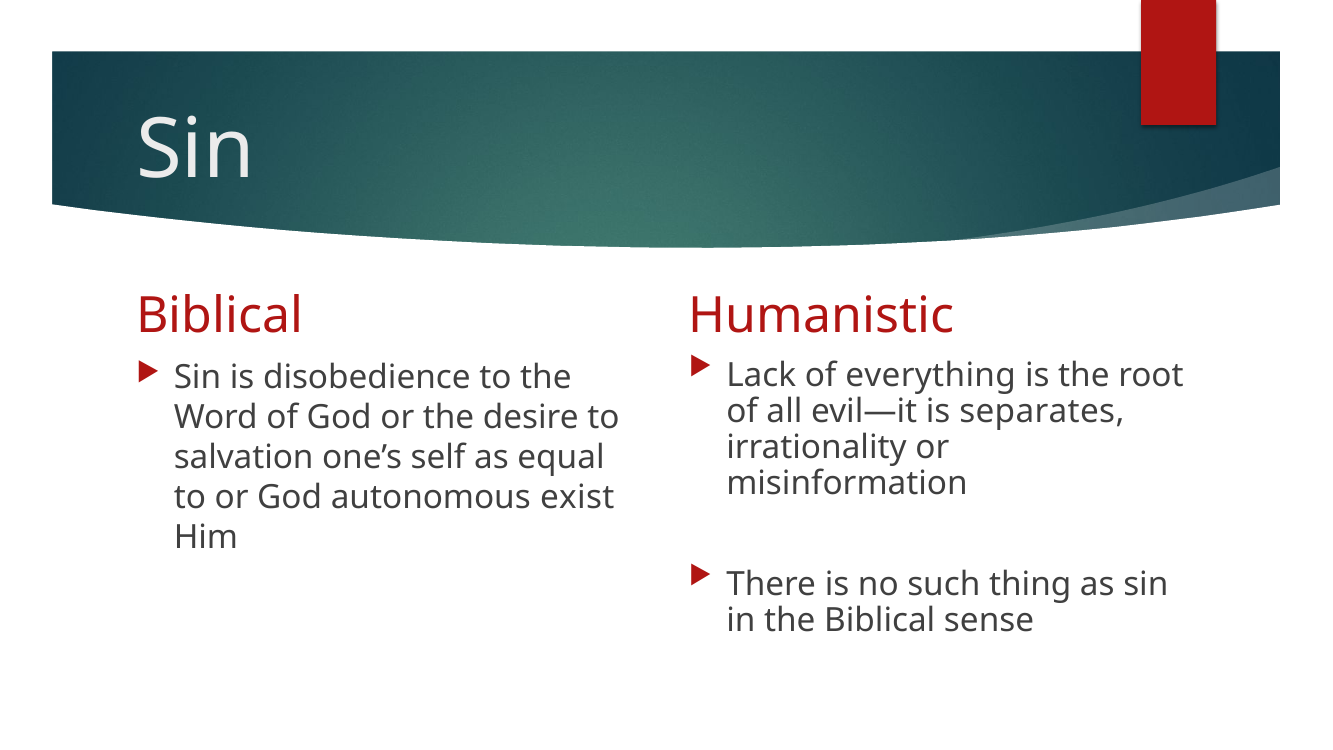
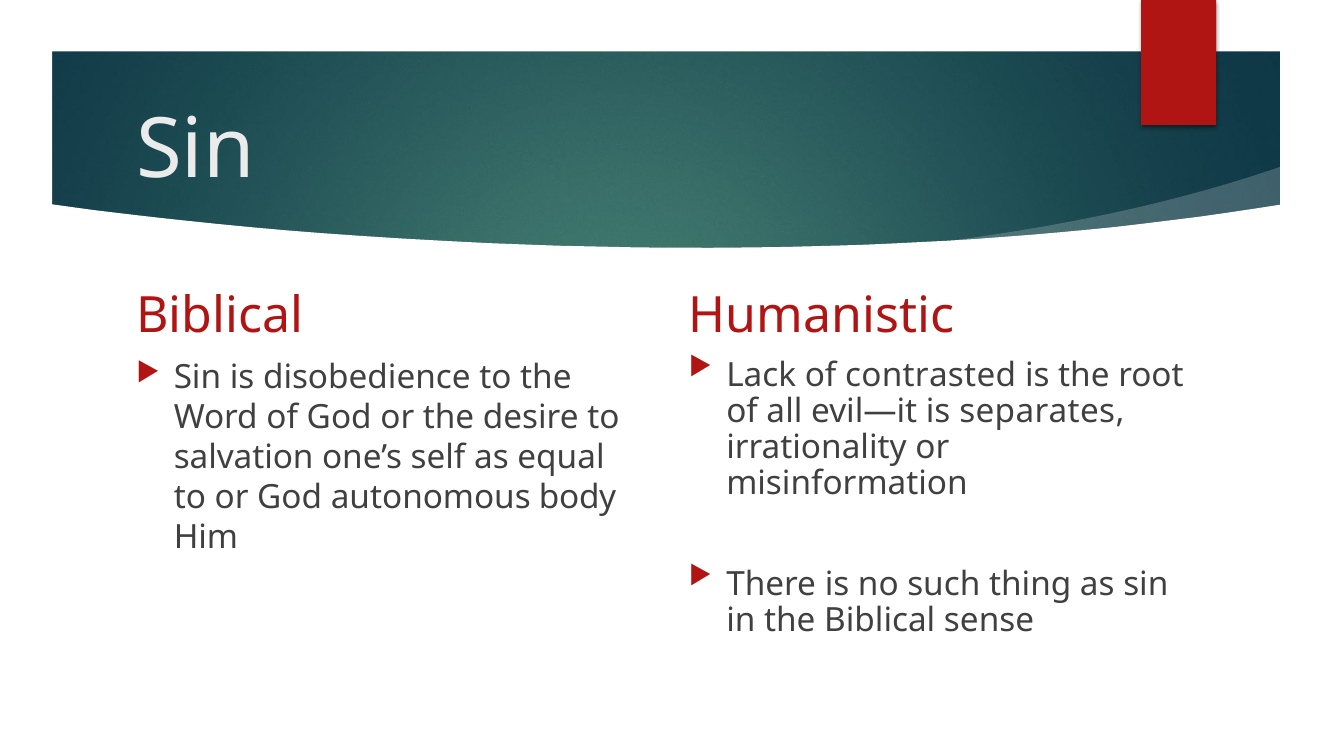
everything: everything -> contrasted (931, 376)
exist: exist -> body (578, 497)
